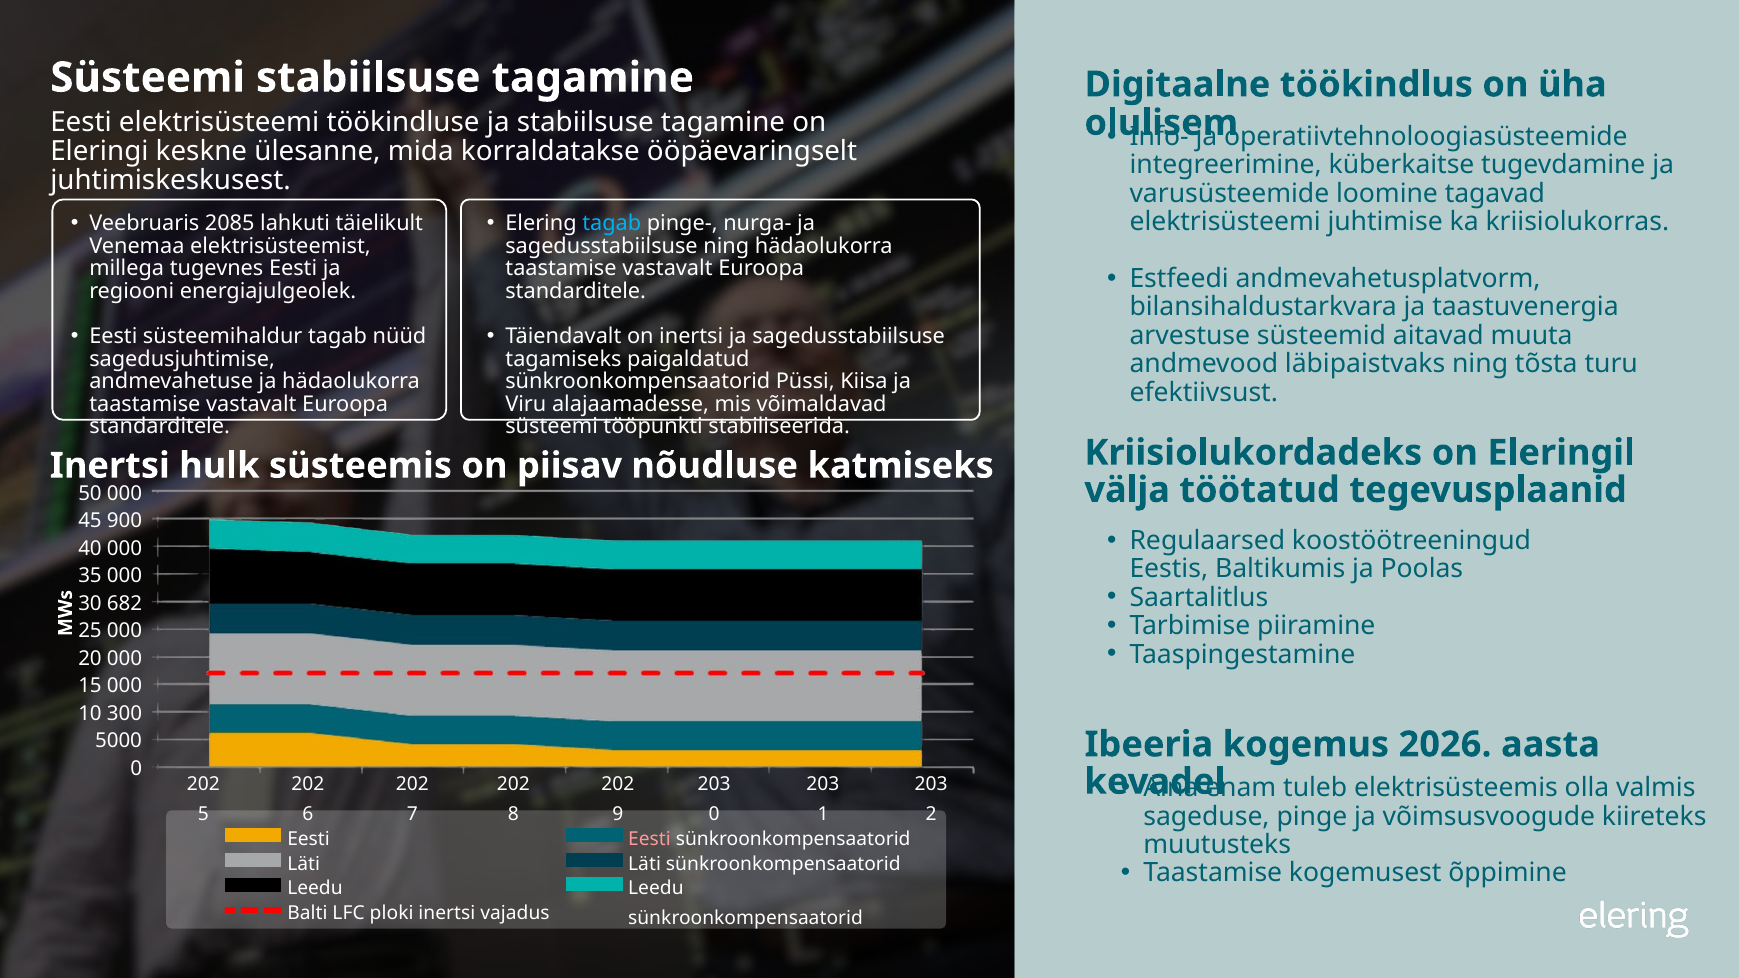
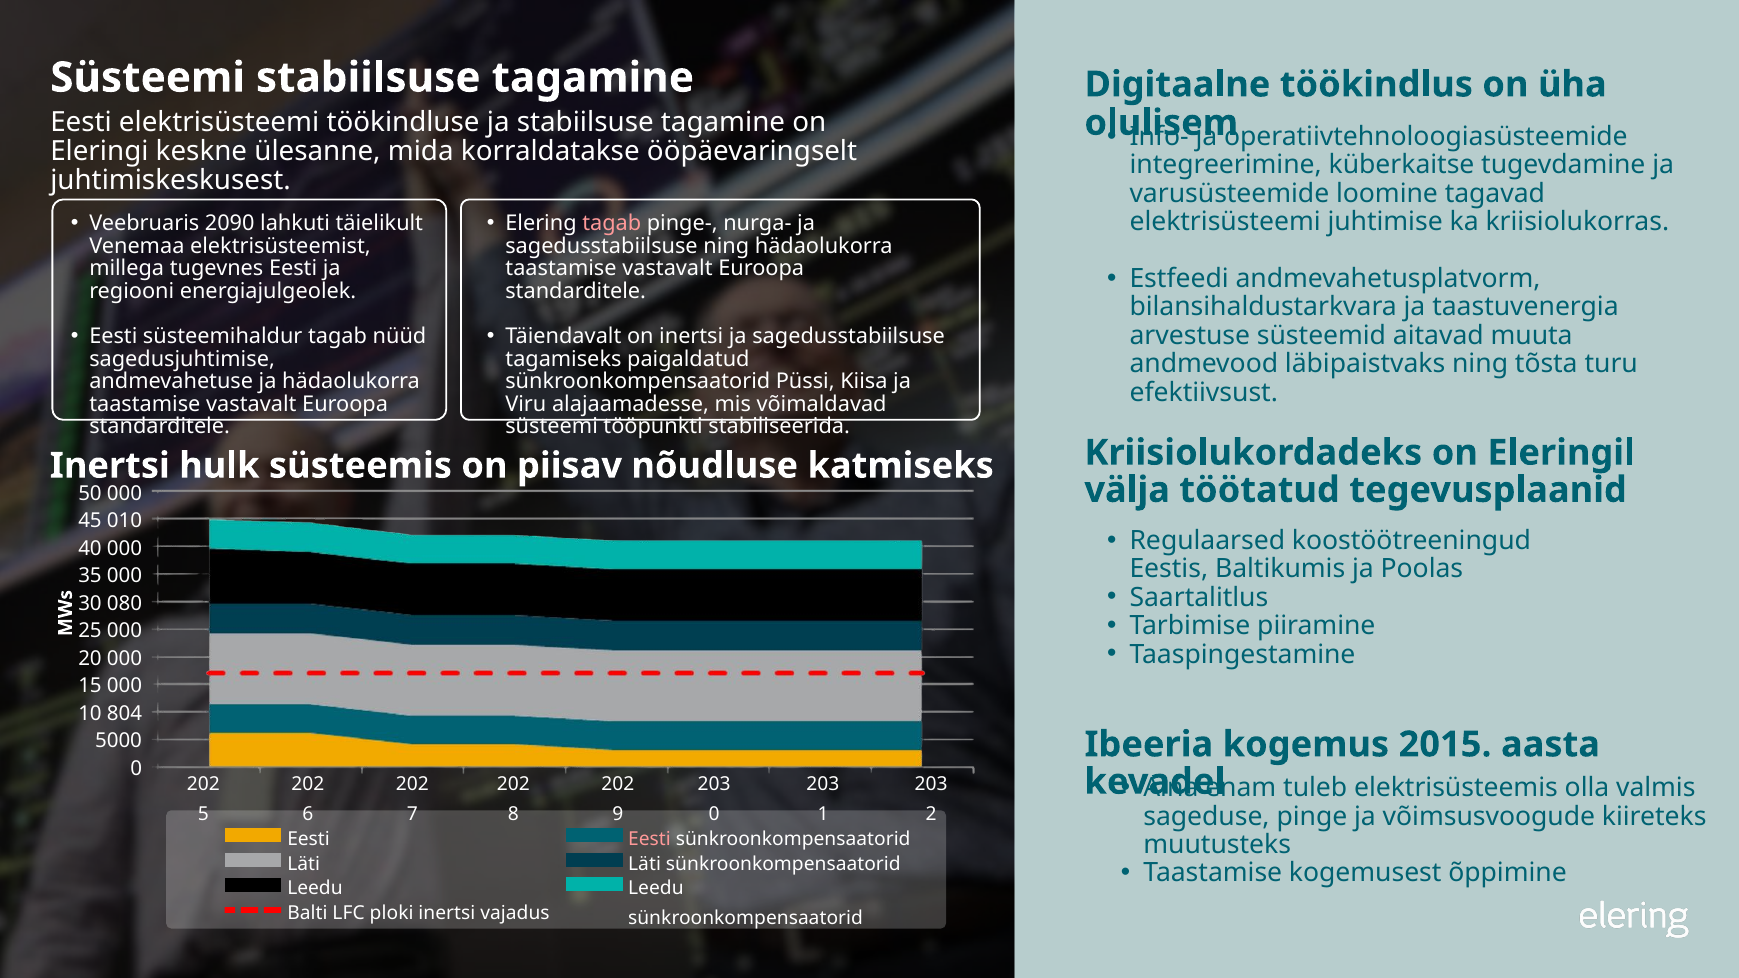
2085: 2085 -> 2090 (230, 224)
tagab colour: light blue -> pink (612, 224)
900: 900 -> 010 (124, 521)
682: 682 -> 080 (124, 604)
300: 300 -> 804 (124, 713)
2026: 2026 -> 2015 (1445, 745)
